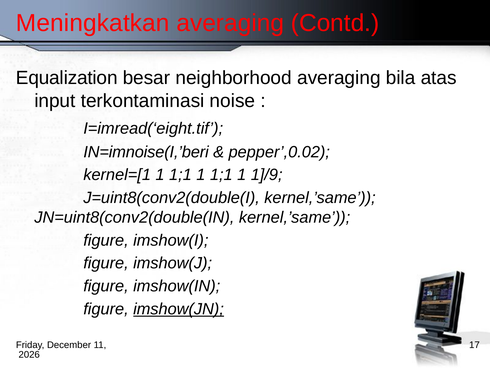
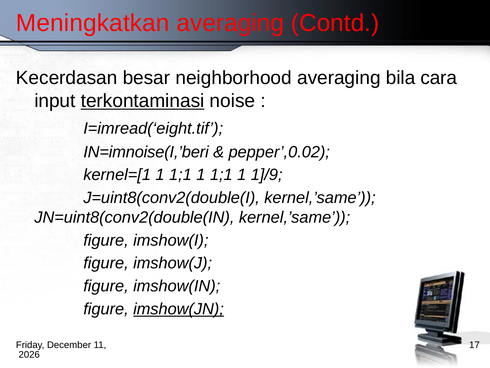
Equalization: Equalization -> Kecerdasan (67, 78)
atas: atas -> cara (439, 78)
terkontaminasi underline: none -> present (143, 101)
